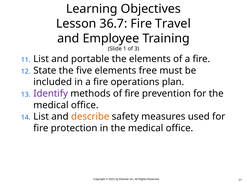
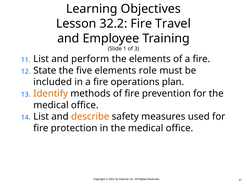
36.7: 36.7 -> 32.2 (113, 24)
portable: portable -> perform (90, 59)
free: free -> role (148, 71)
Identify colour: purple -> orange (51, 94)
